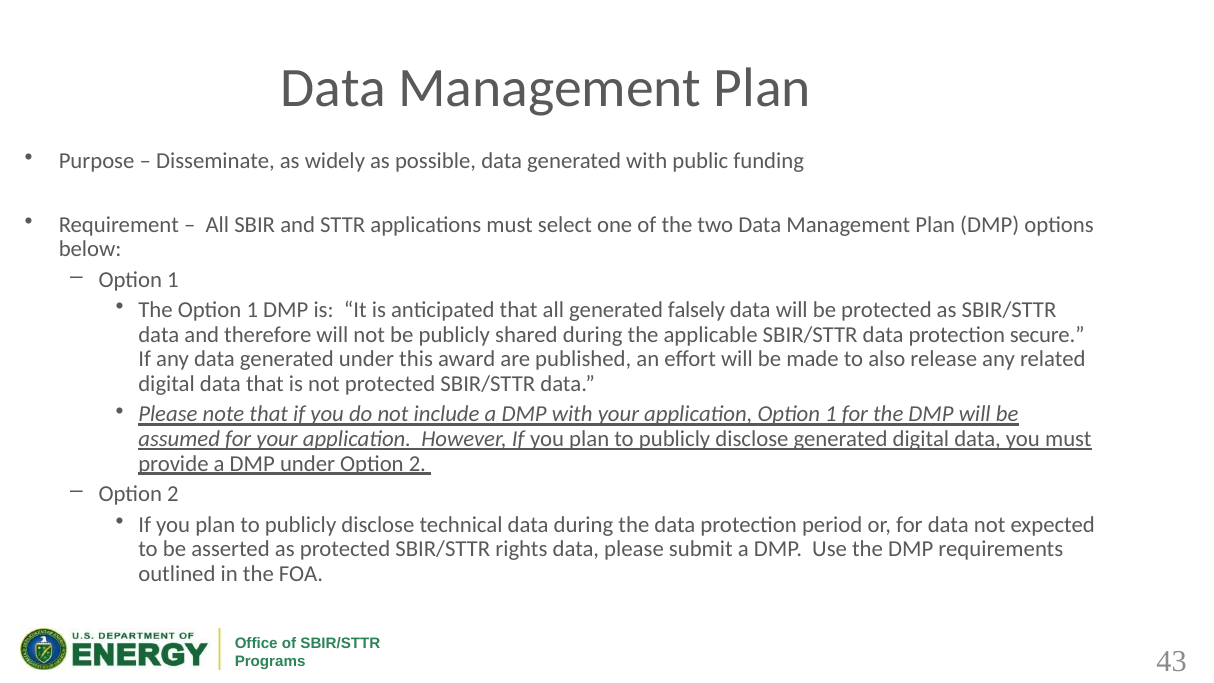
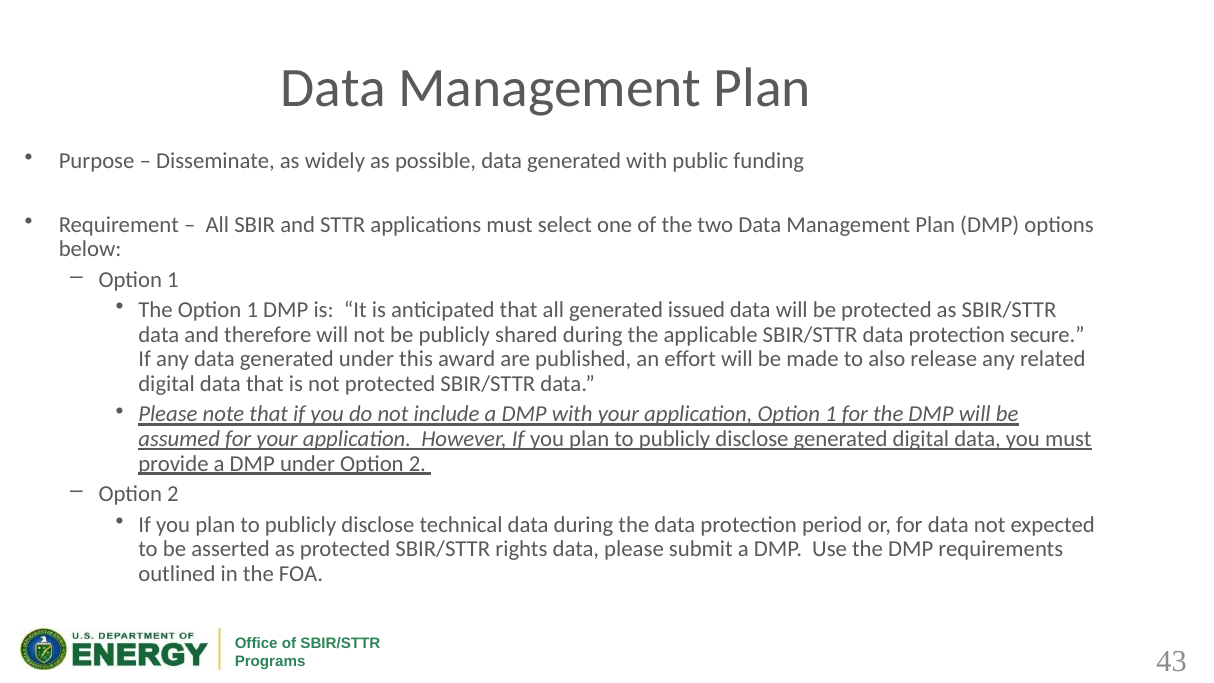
falsely: falsely -> issued (697, 310)
